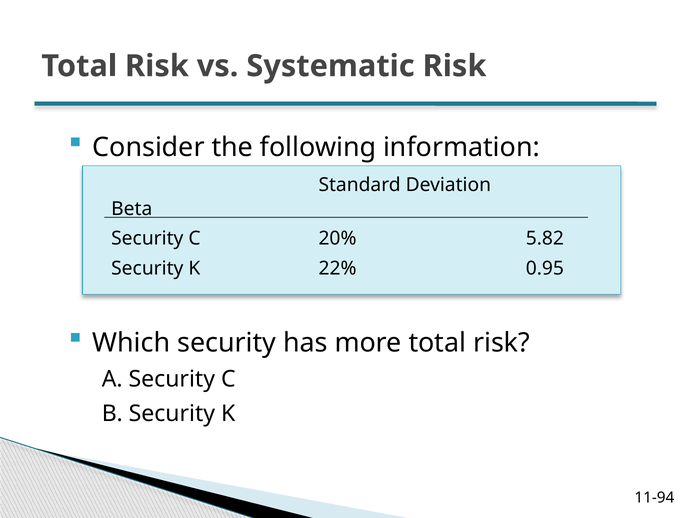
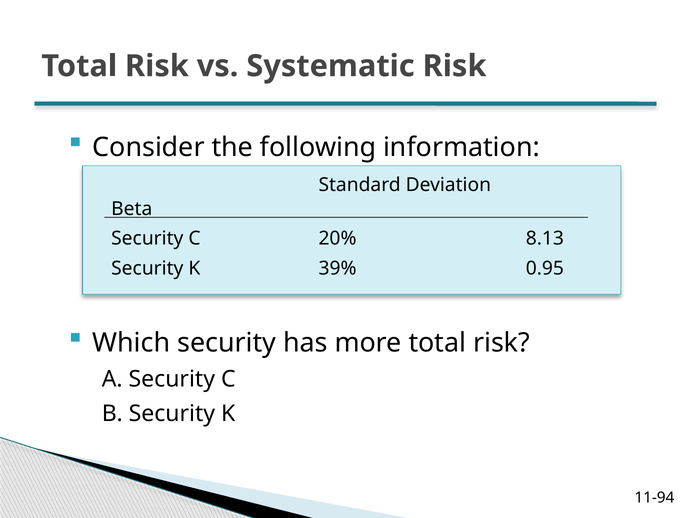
5.82: 5.82 -> 8.13 (545, 239)
22%: 22% -> 39% (338, 268)
